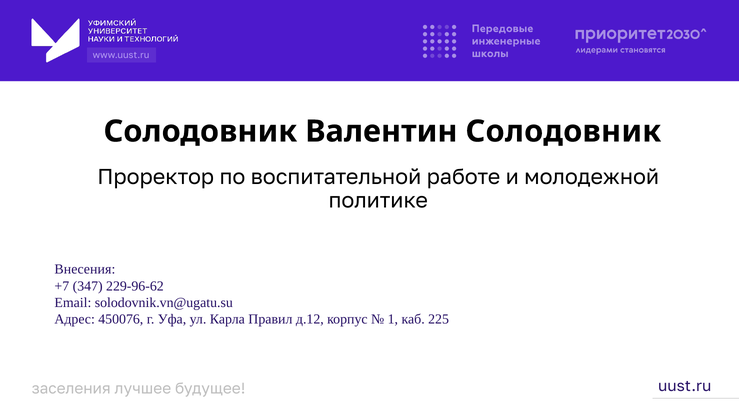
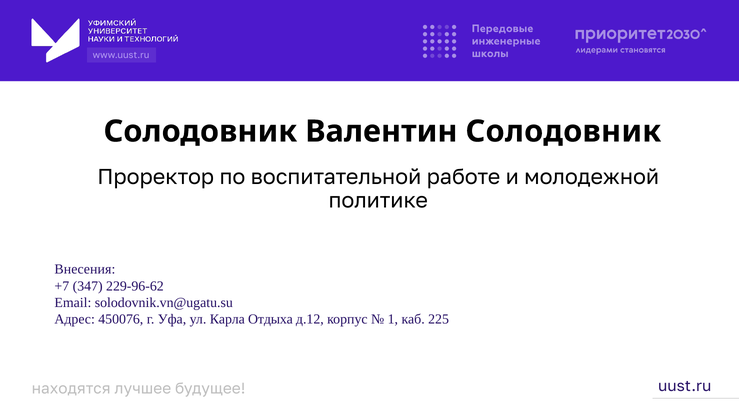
Правил: Правил -> Отдыха (270, 320)
заселения: заселения -> находятся (71, 389)
